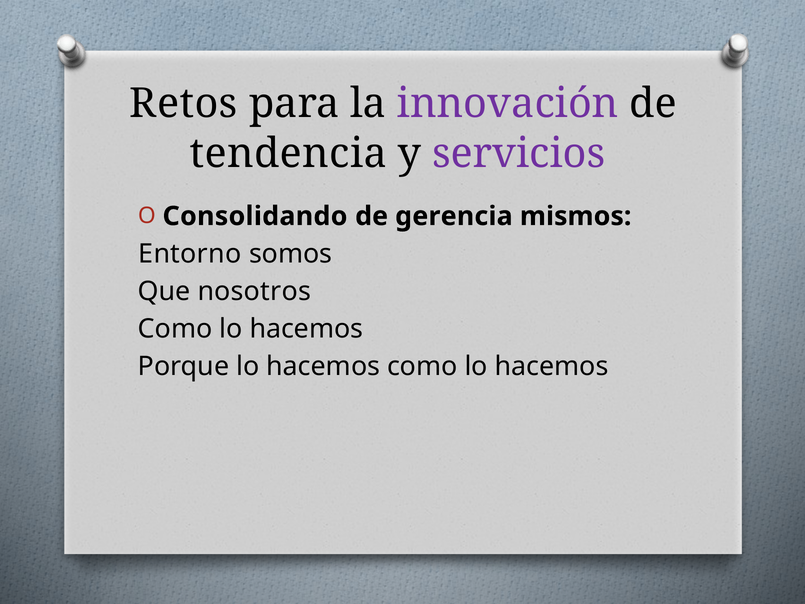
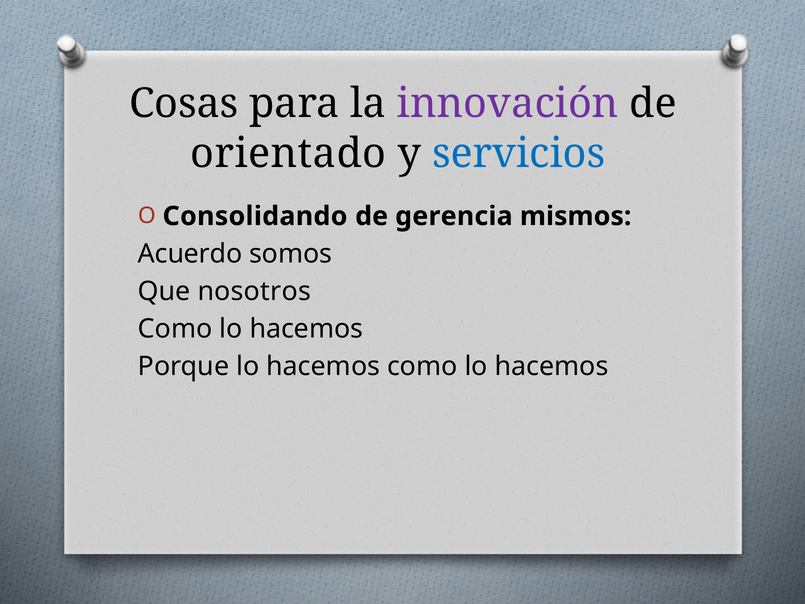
Retos: Retos -> Cosas (184, 104)
tendencia: tendencia -> orientado (288, 153)
servicios colour: purple -> blue (519, 153)
Entorno: Entorno -> Acuerdo (190, 254)
